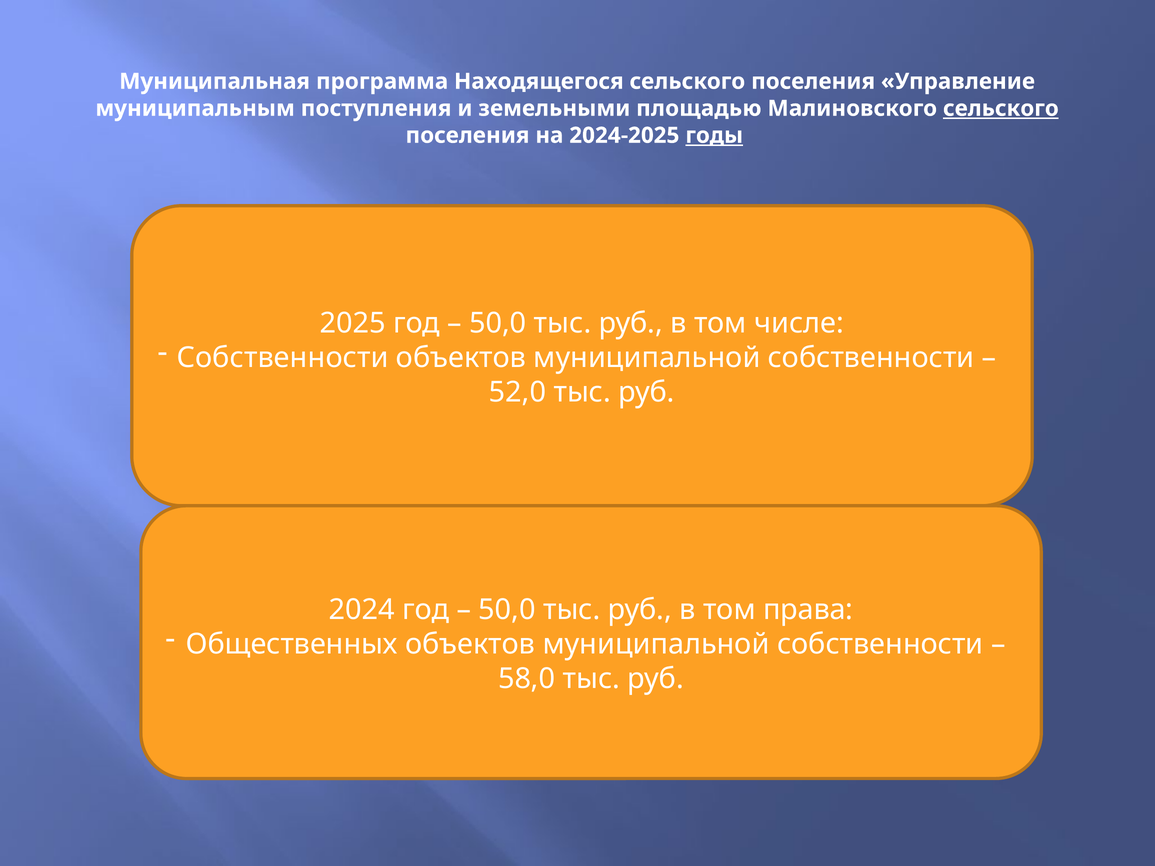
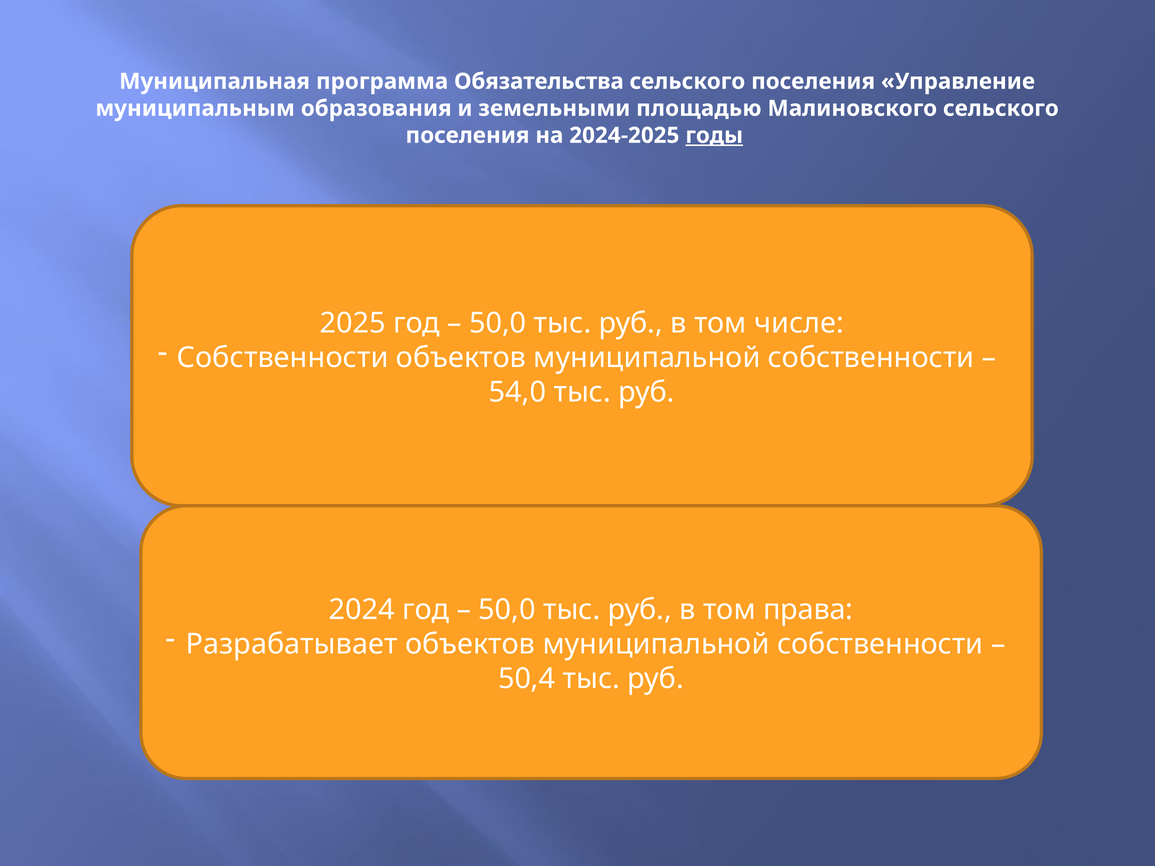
Находящегося: Находящегося -> Обязательства (539, 81)
поступления: поступления -> образования (376, 108)
сельского underline: present -> none (1001, 108)
52,0: 52,0 -> 54,0 (518, 392)
Общественных: Общественных -> Разрабатывает (292, 644)
58,0: 58,0 -> 50,4 (527, 679)
